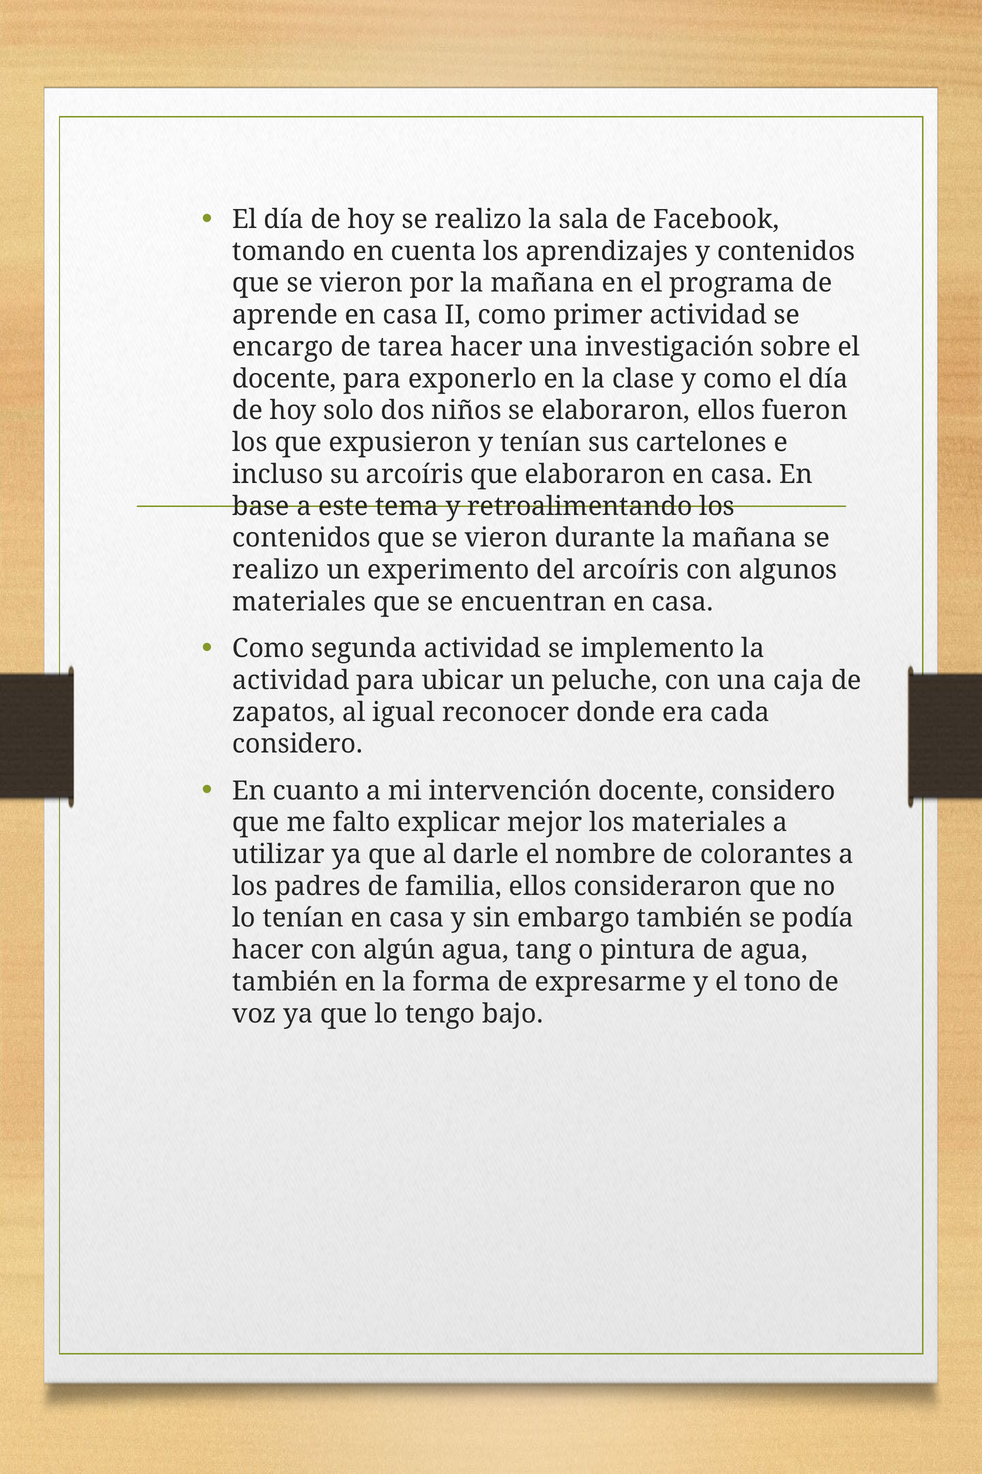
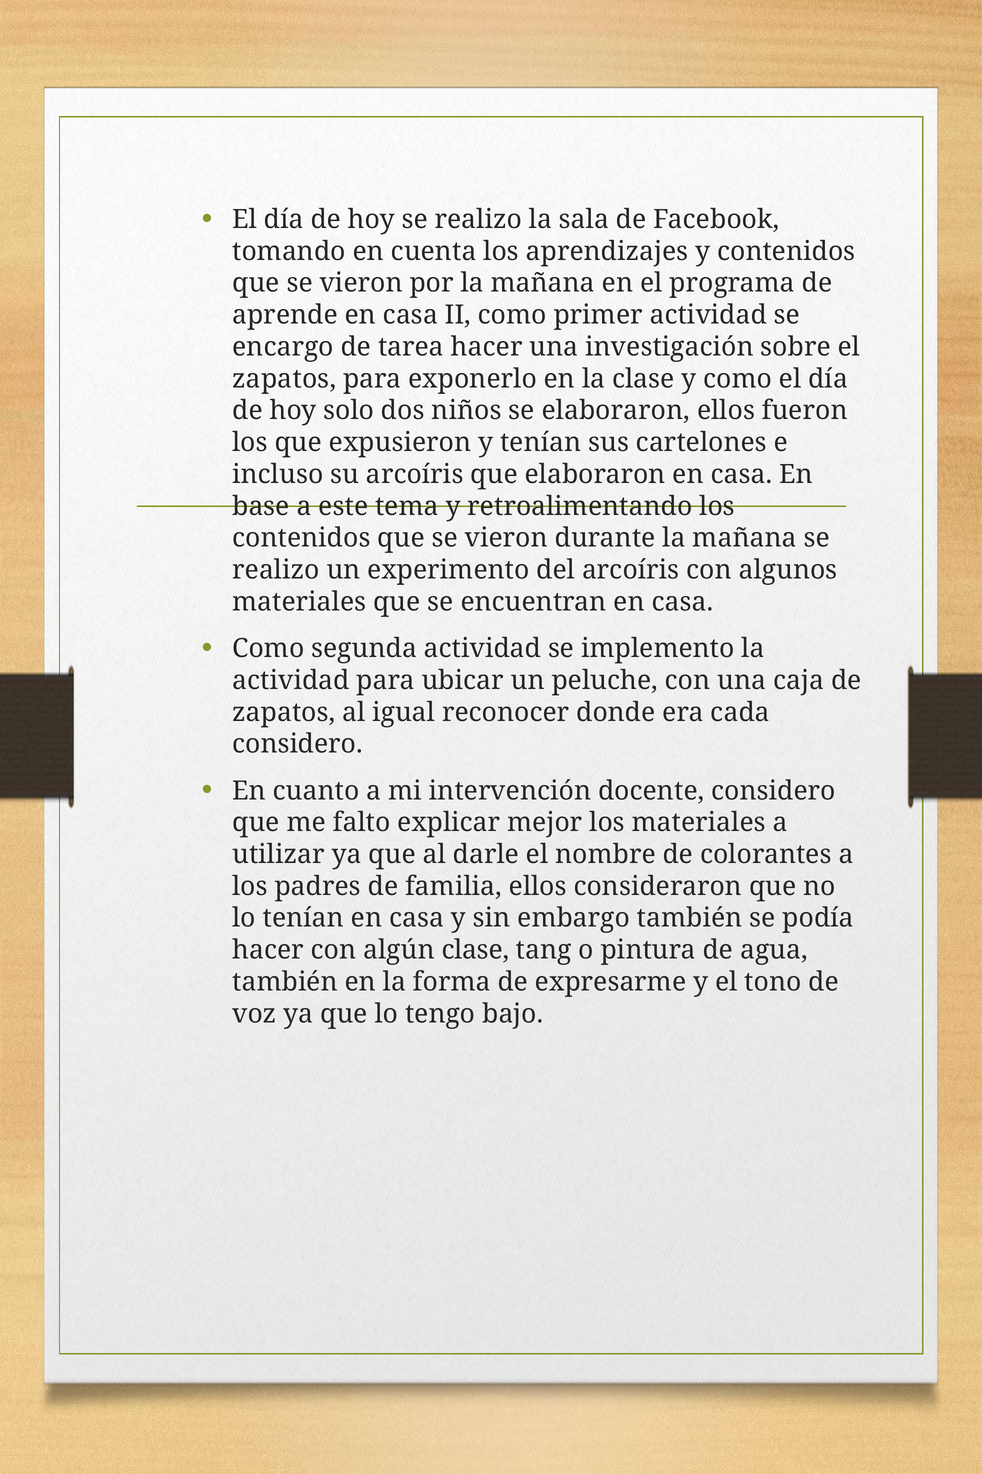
docente: docente -> zapatos (284, 379)
algún agua: agua -> clase (475, 950)
